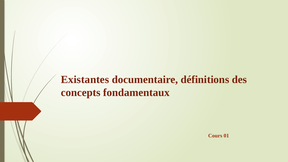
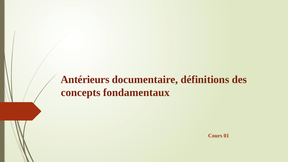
Existantes: Existantes -> Antérieurs (85, 80)
